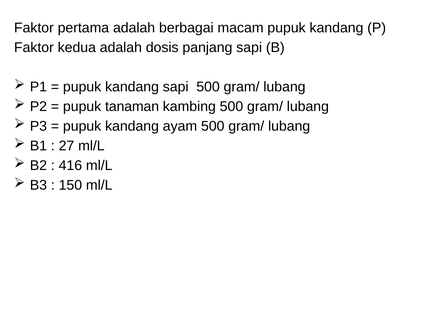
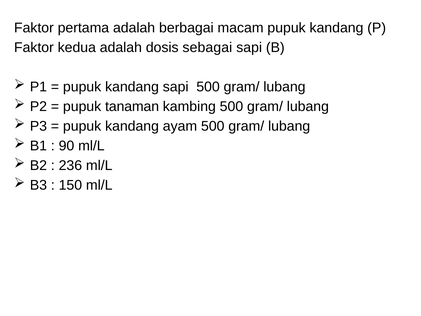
panjang: panjang -> sebagai (207, 48)
27: 27 -> 90 (66, 146)
416: 416 -> 236 (70, 165)
